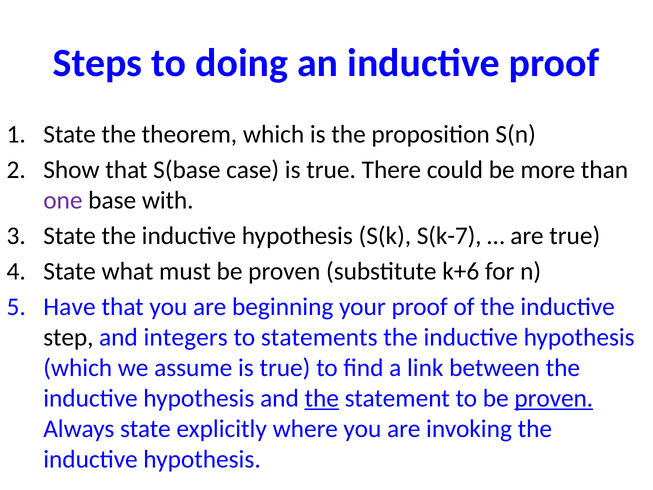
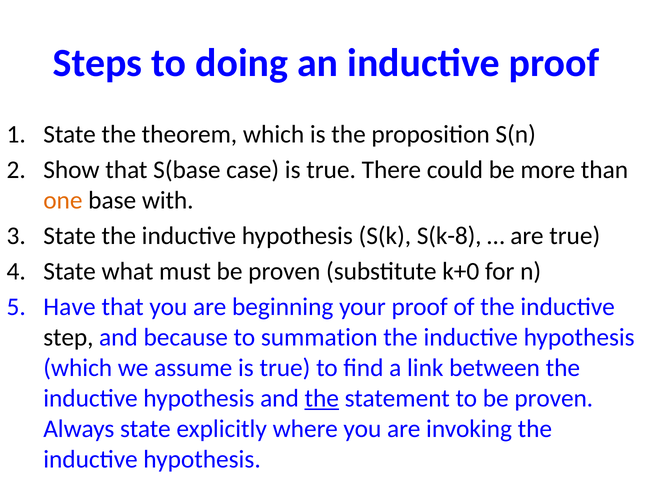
one colour: purple -> orange (63, 200)
S(k-7: S(k-7 -> S(k-8 (449, 236)
k+6: k+6 -> k+0 (461, 271)
integers: integers -> because (186, 337)
statements: statements -> summation (319, 337)
proven underline: present -> none (554, 398)
